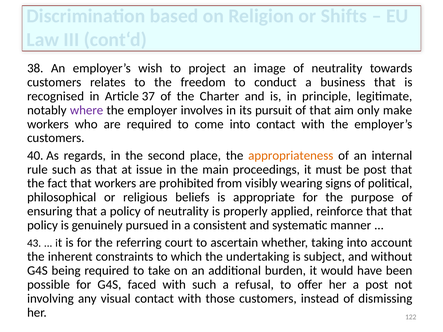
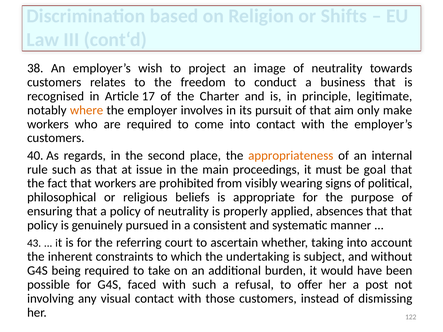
37: 37 -> 17 (148, 96)
where colour: purple -> orange (87, 110)
be post: post -> goal (375, 170)
reinforce: reinforce -> absences (340, 211)
